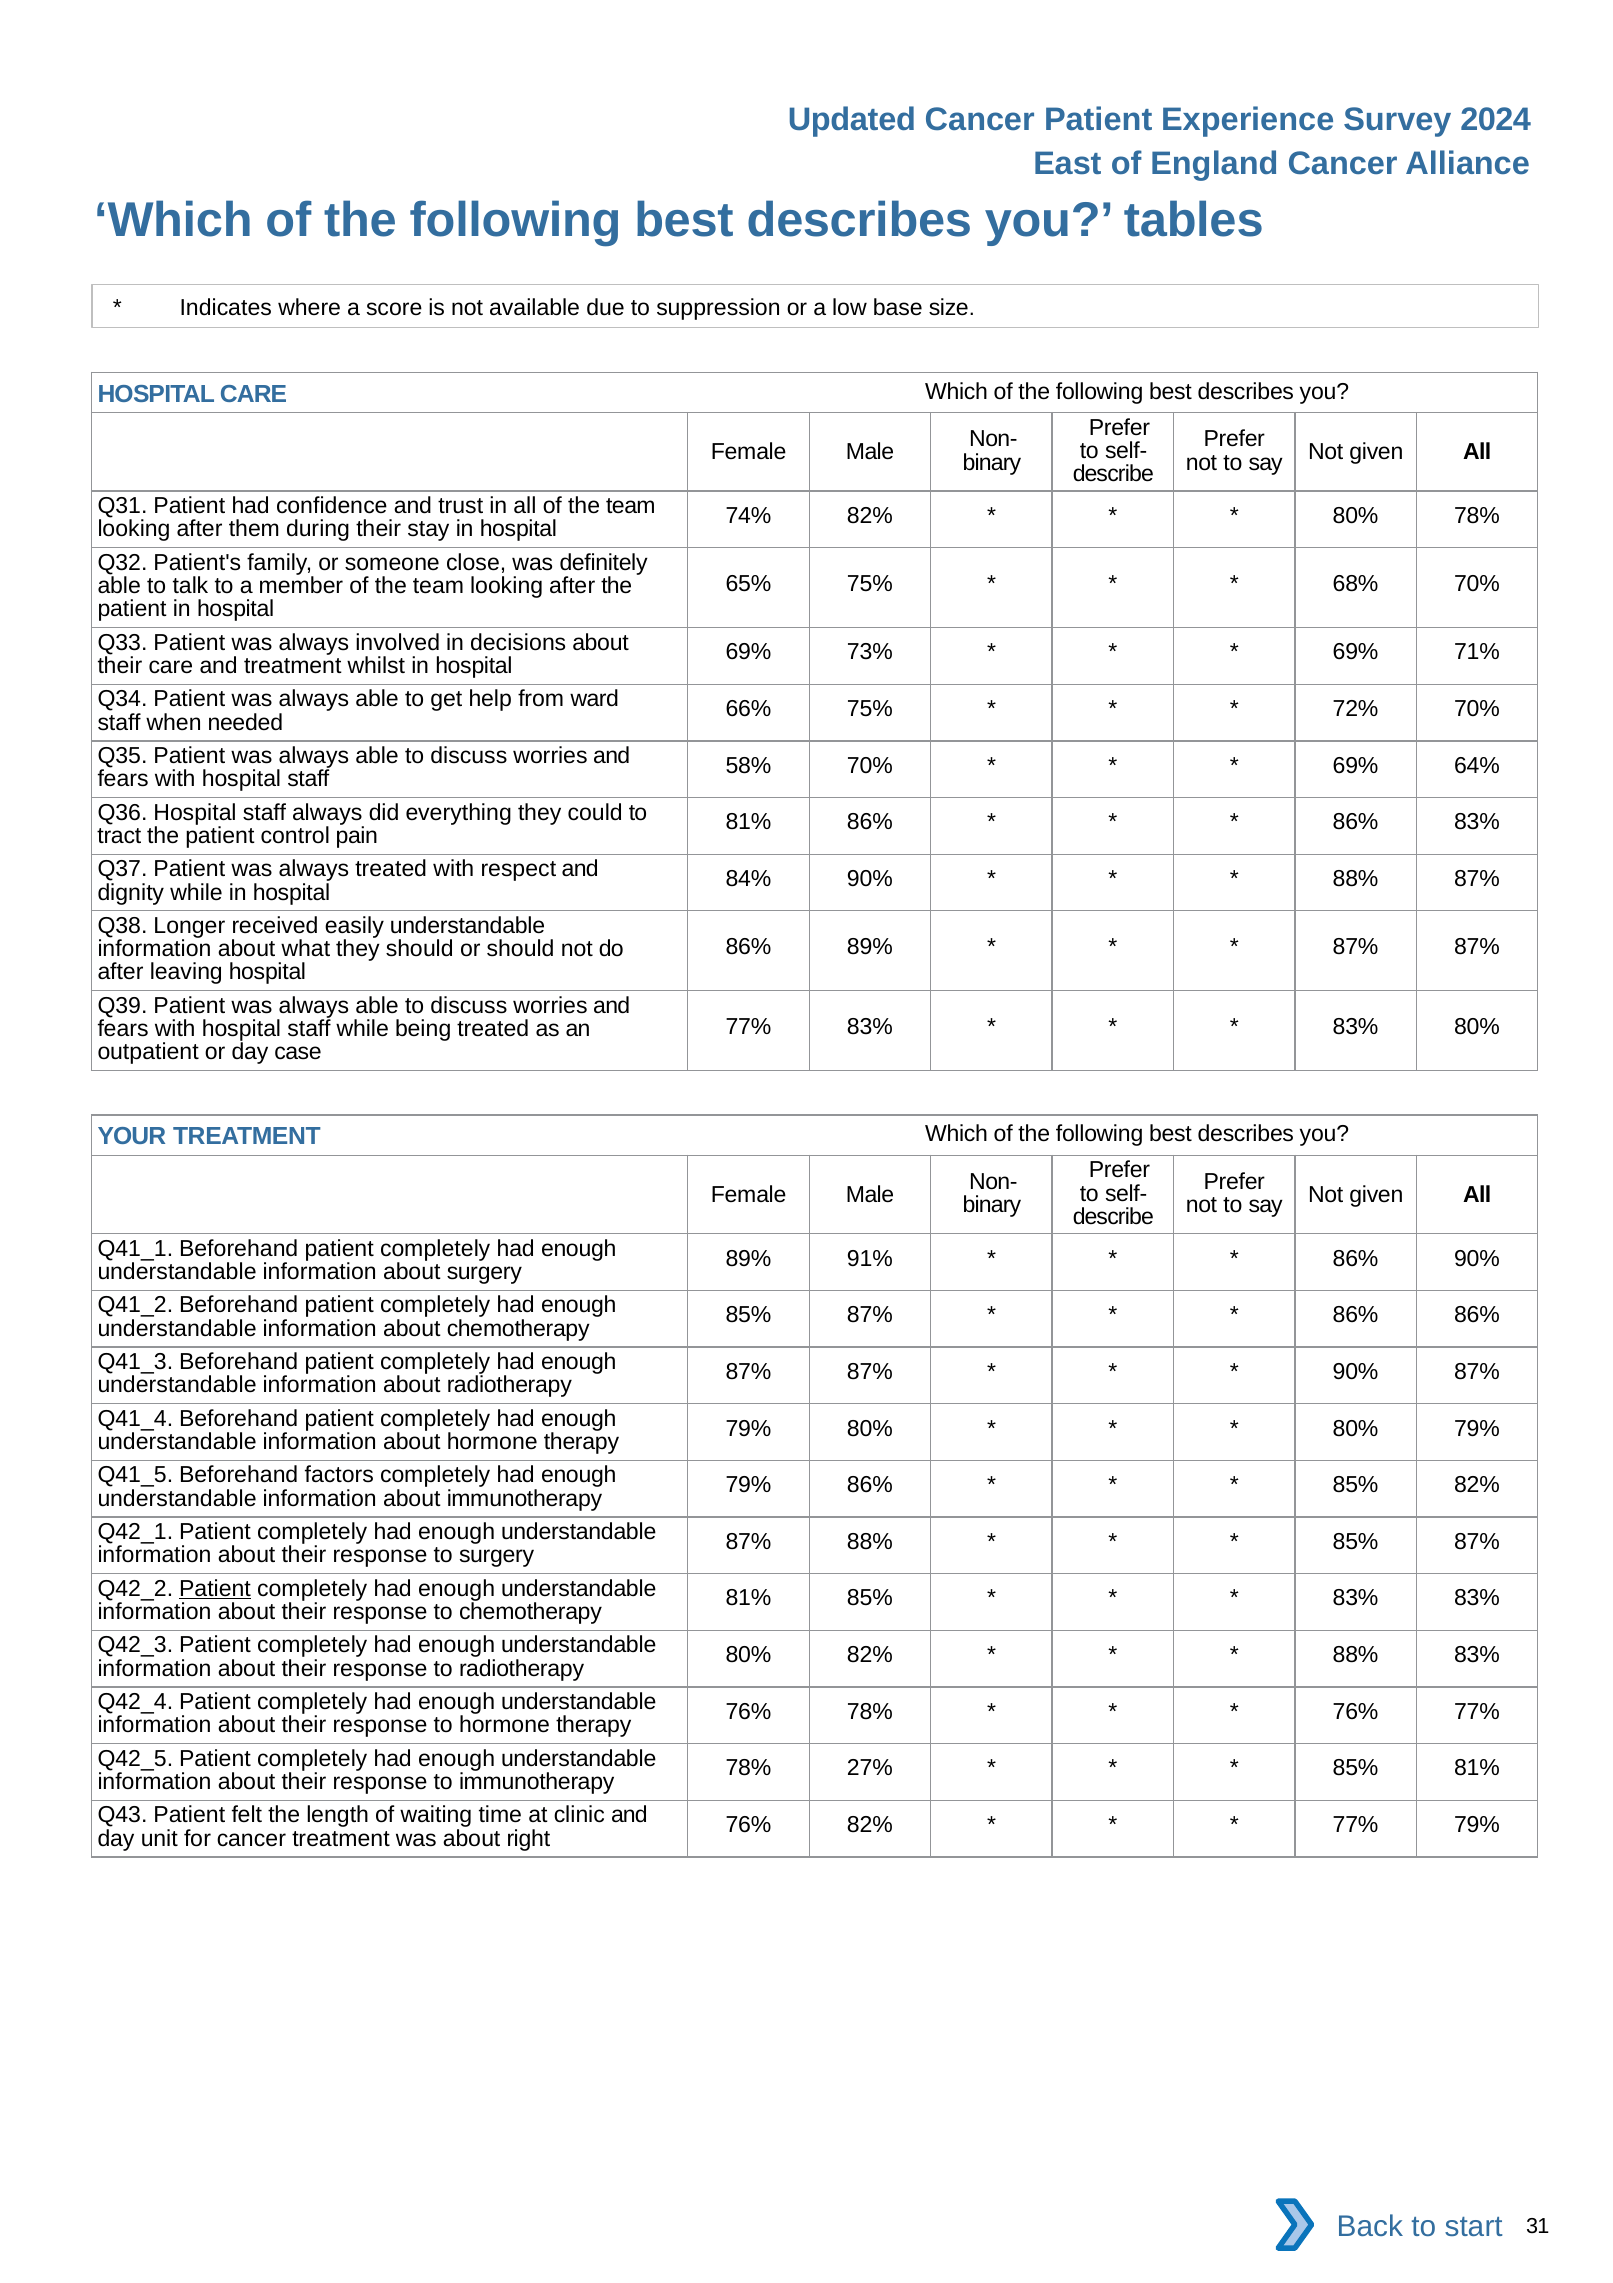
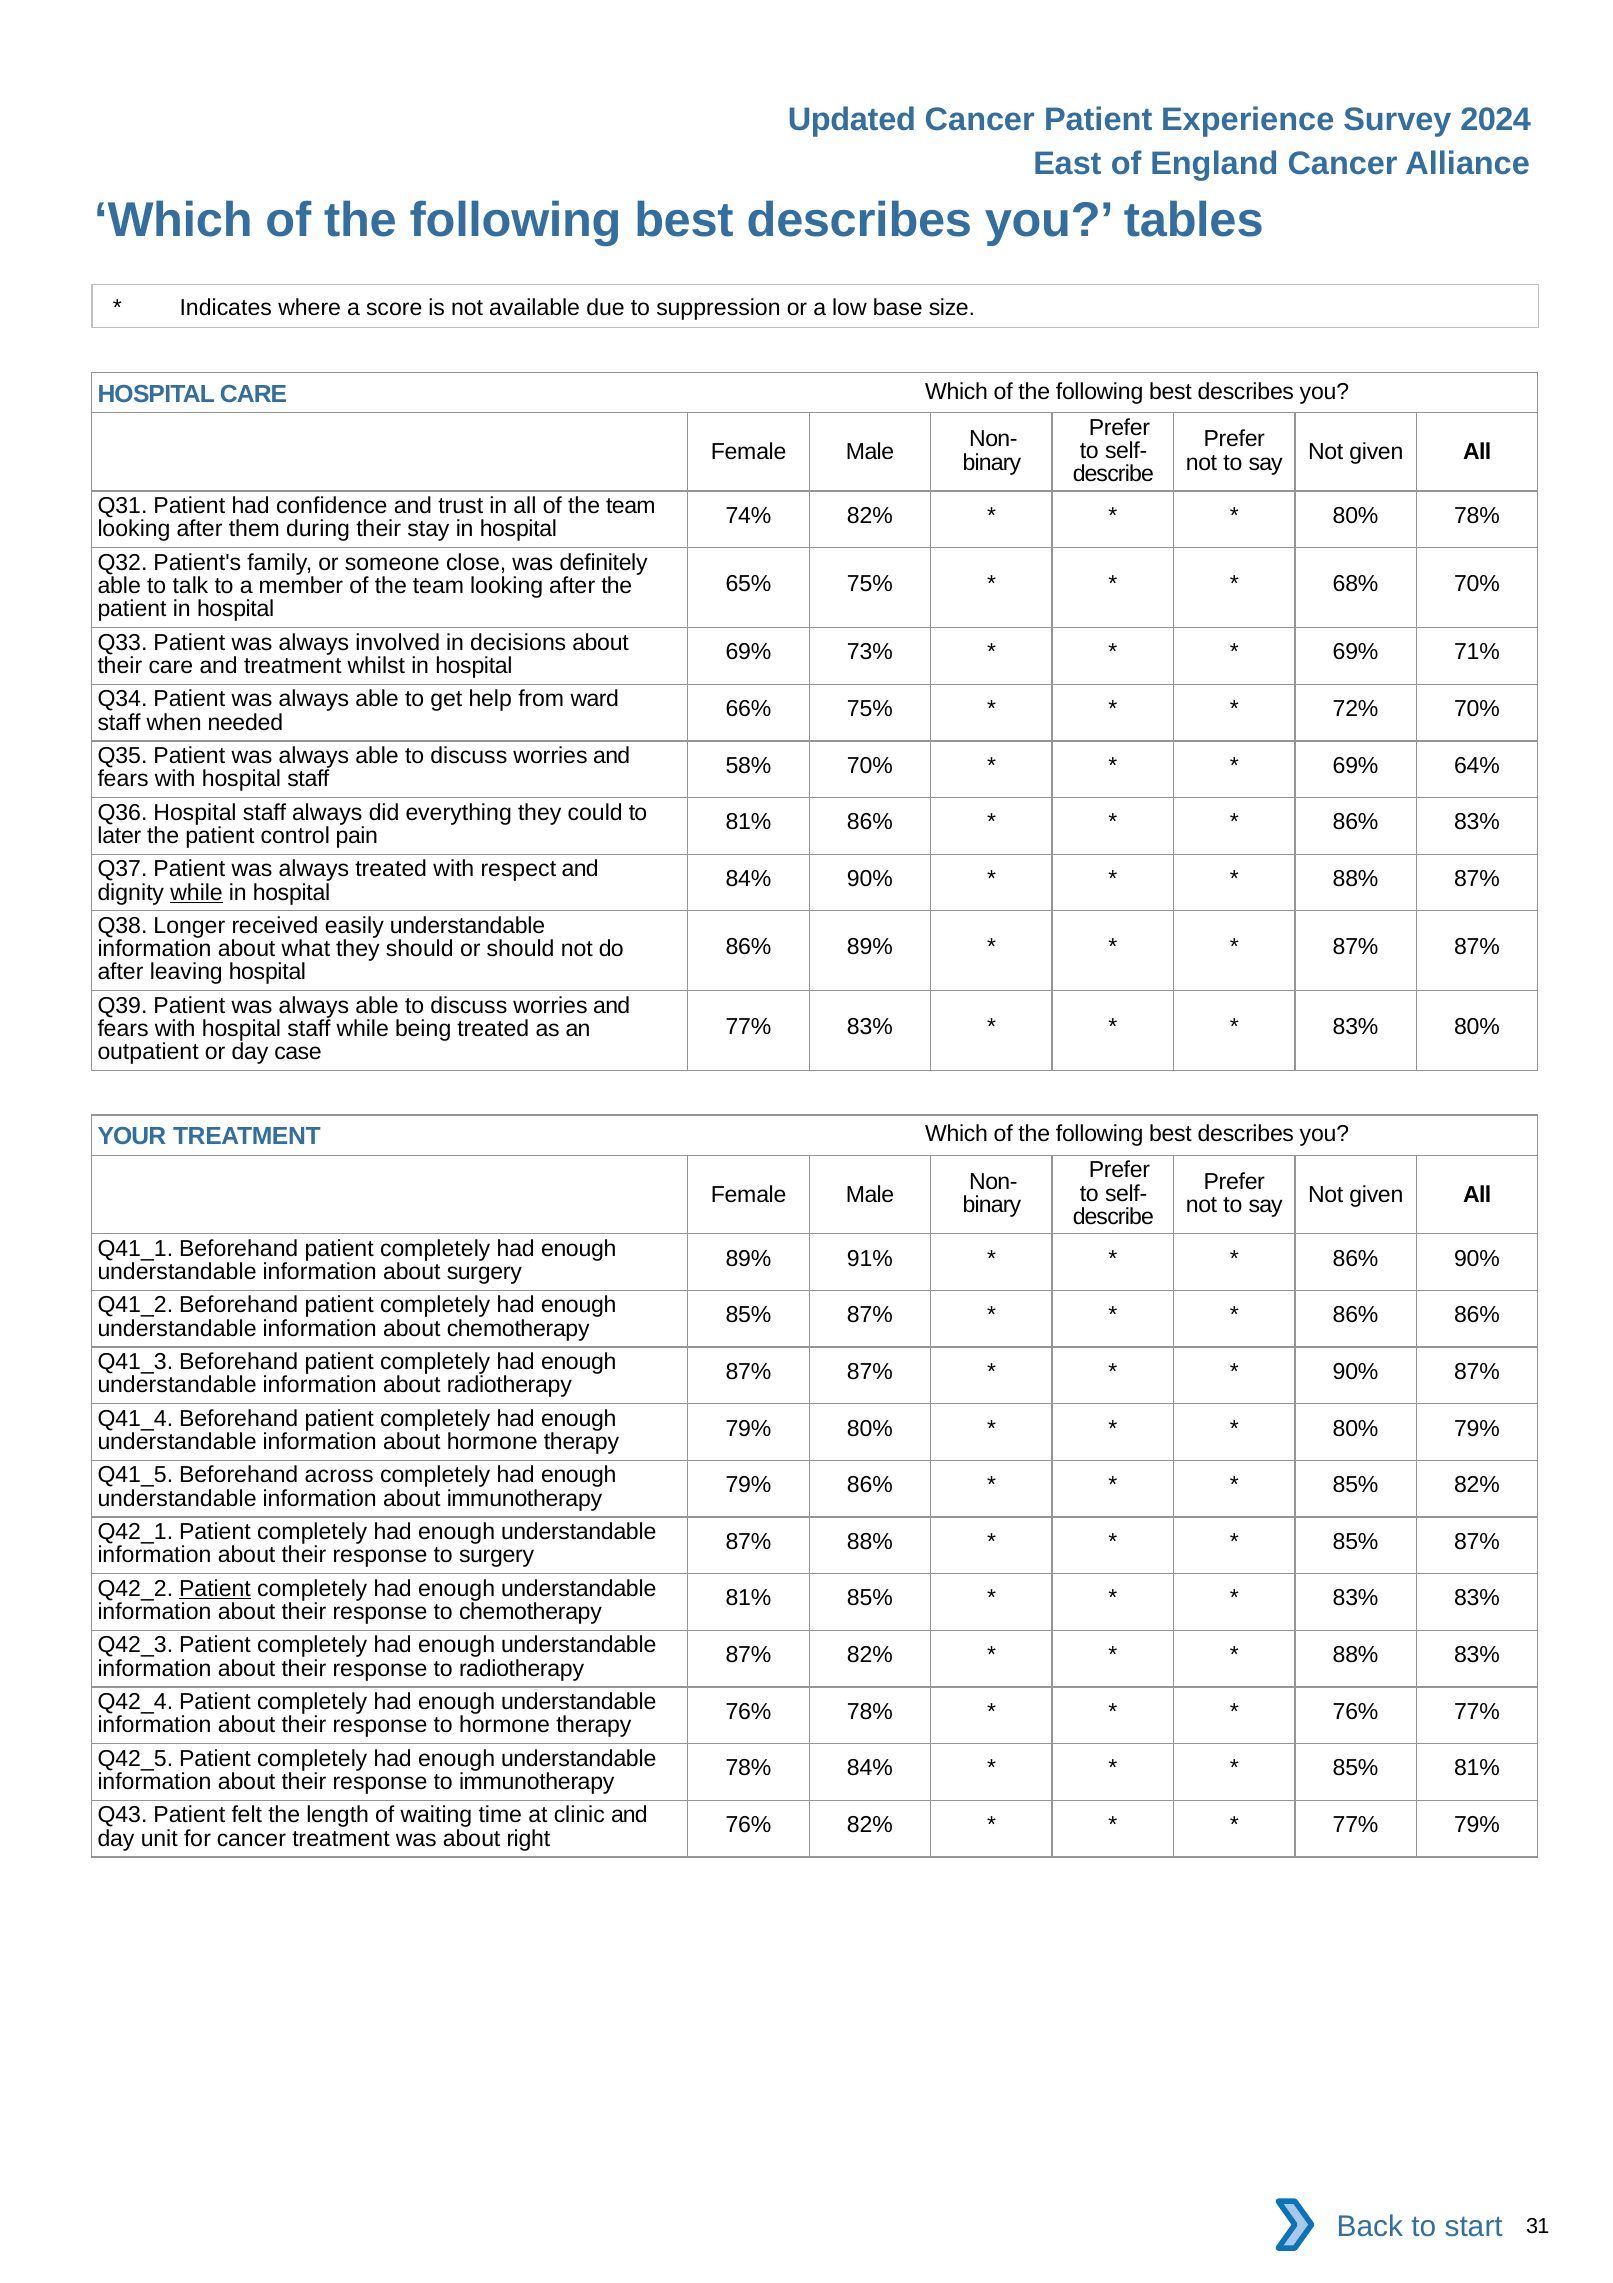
tract: tract -> later (119, 836)
while underline: none -> present (197, 892)
factors: factors -> across (339, 1475)
80%: 80% -> 87% (748, 1655)
78% 27%: 27% -> 84% (870, 1768)
